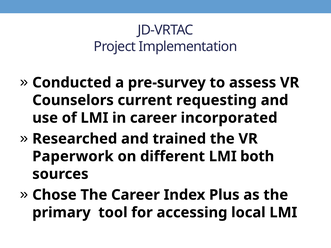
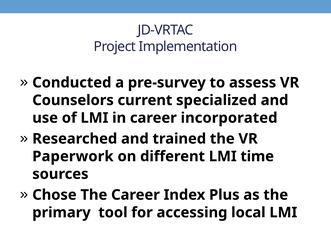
requesting: requesting -> specialized (216, 100)
both: both -> time (257, 157)
